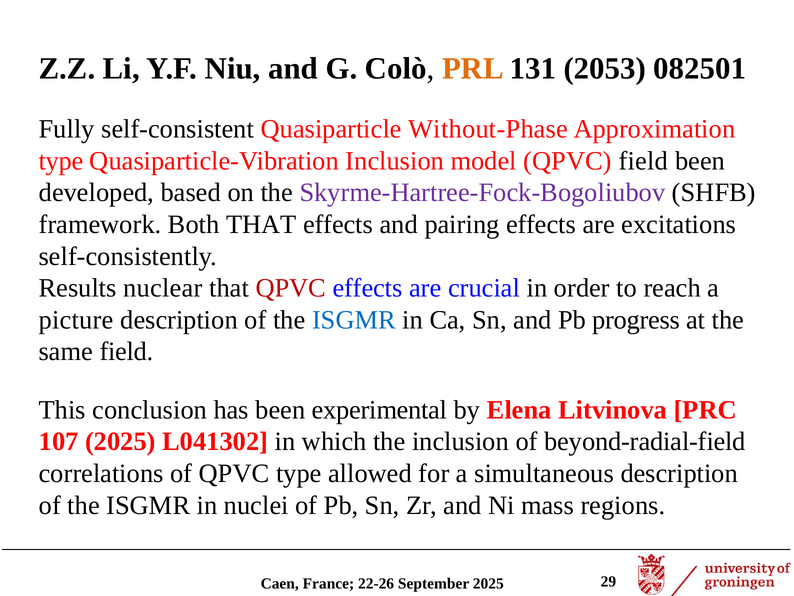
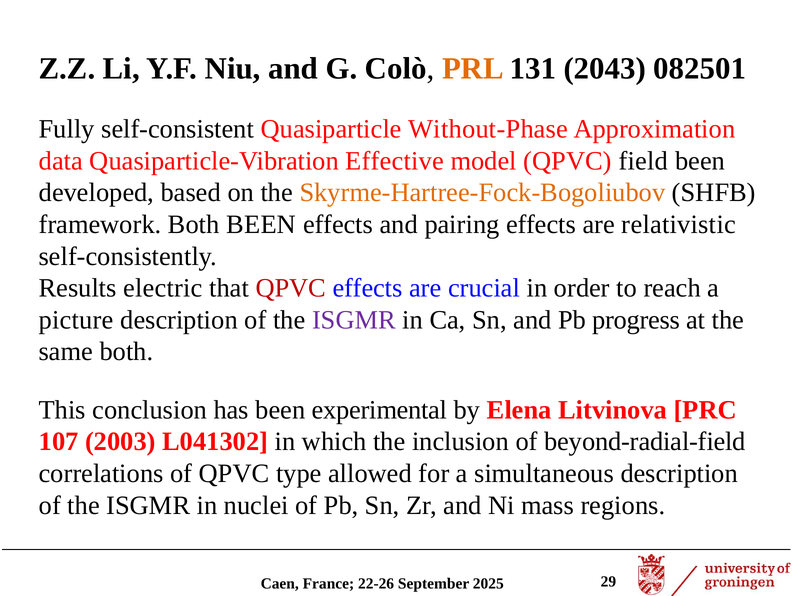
2053: 2053 -> 2043 (605, 68)
type: type -> data (61, 161)
Quasiparticle-Vibration Inclusion: Inclusion -> Effective (395, 161)
Skyrme-Hartree-Fock-Bogoliubov colour: purple -> orange (482, 193)
Both THAT: THAT -> BEEN (261, 224)
excitations: excitations -> relativistic (679, 224)
nuclear: nuclear -> electric (163, 288)
ISGMR colour: blue -> purple (354, 320)
same field: field -> both (126, 351)
107 2025: 2025 -> 2003 (120, 441)
